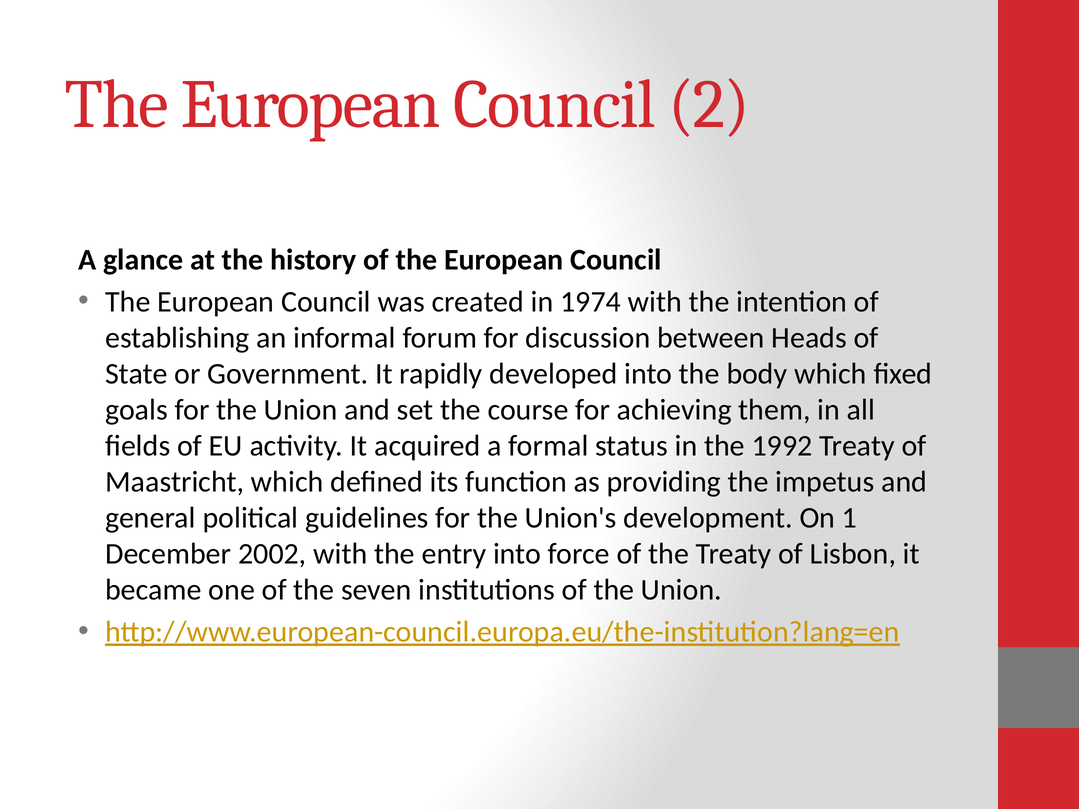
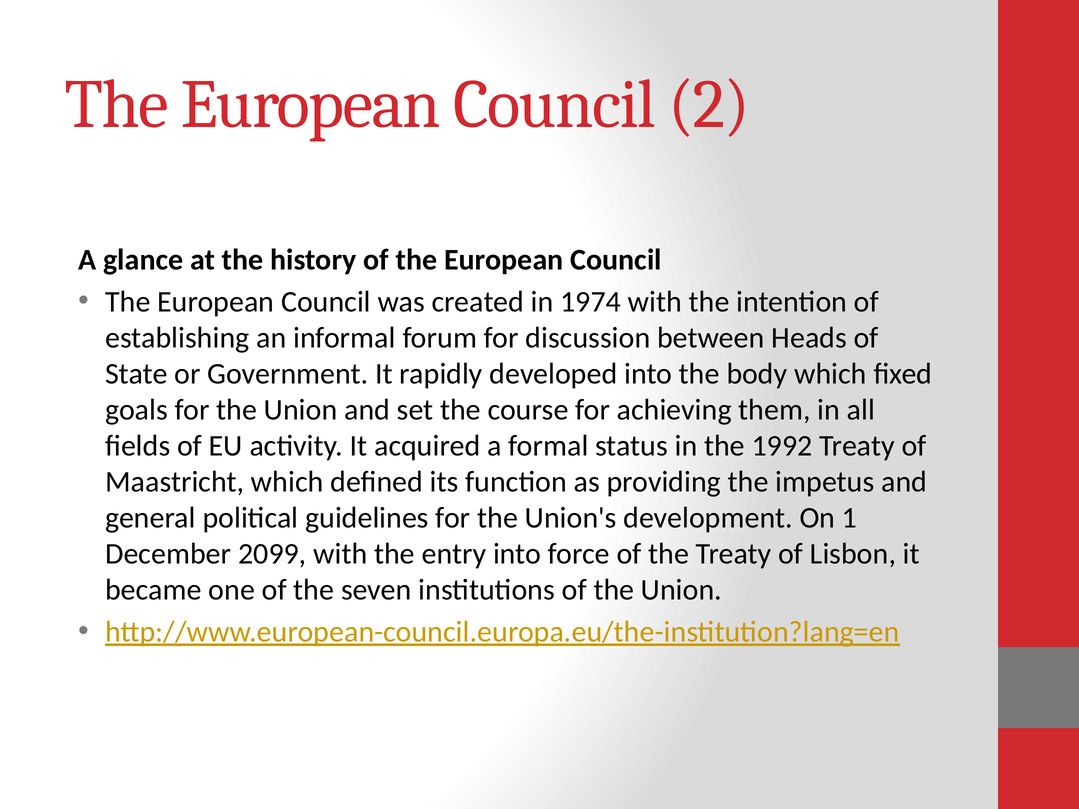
2002: 2002 -> 2099 (272, 554)
